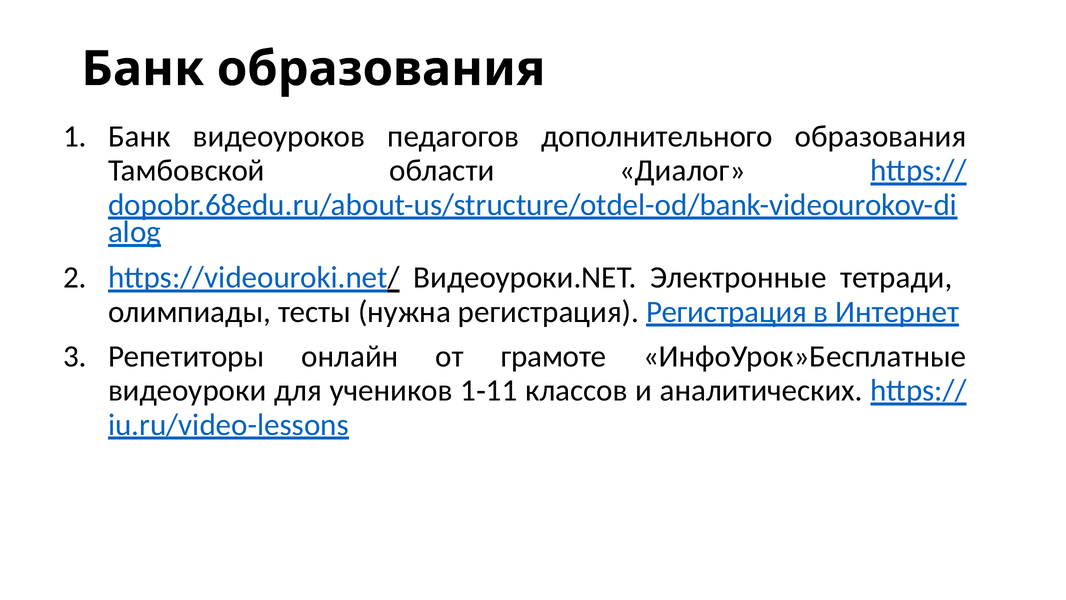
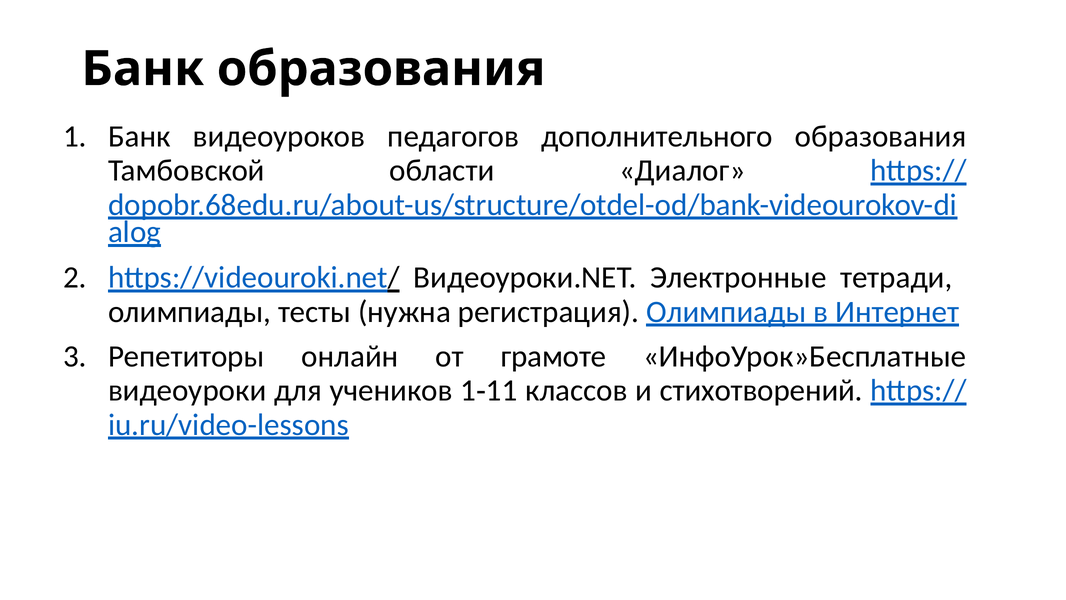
регистрация Регистрация: Регистрация -> Олимпиады (726, 312)
аналитических: аналитических -> стихотворений (761, 390)
